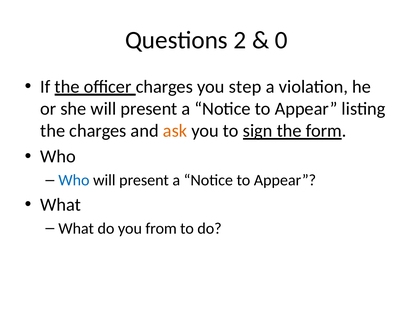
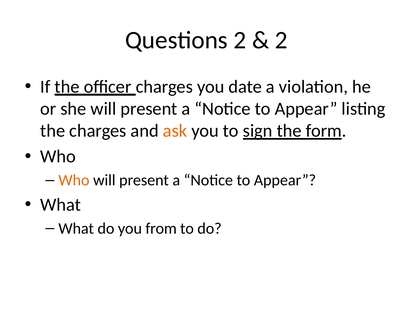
0: 0 -> 2 (281, 40)
step: step -> date (245, 87)
Who colour: blue -> orange (74, 180)
